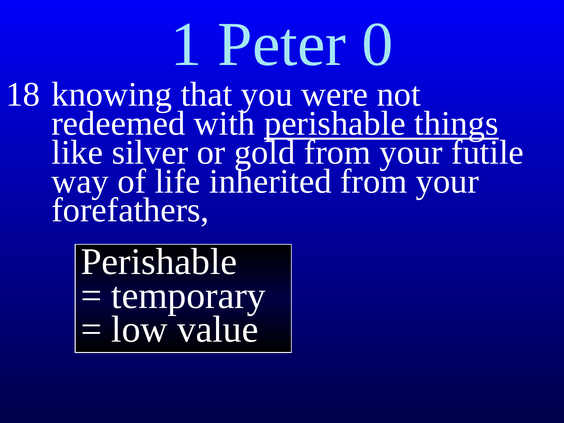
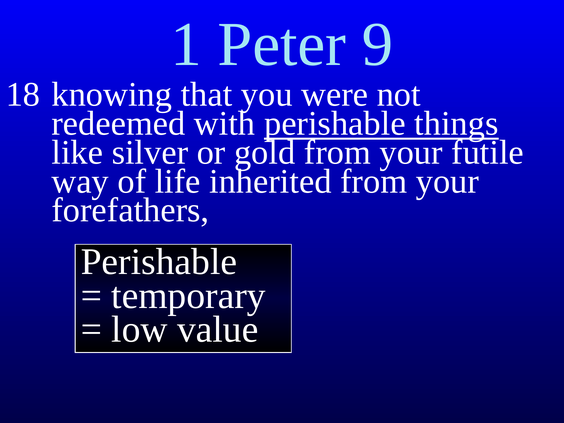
0: 0 -> 9 (378, 44)
